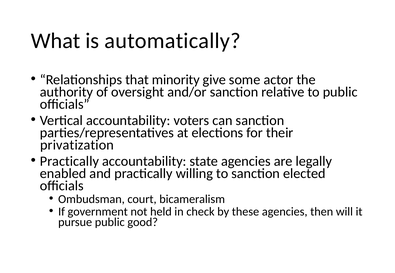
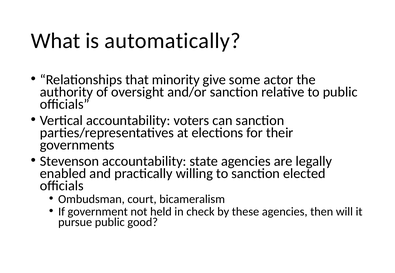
privatization: privatization -> governments (77, 145)
Practically: Practically -> Stevenson (69, 161)
